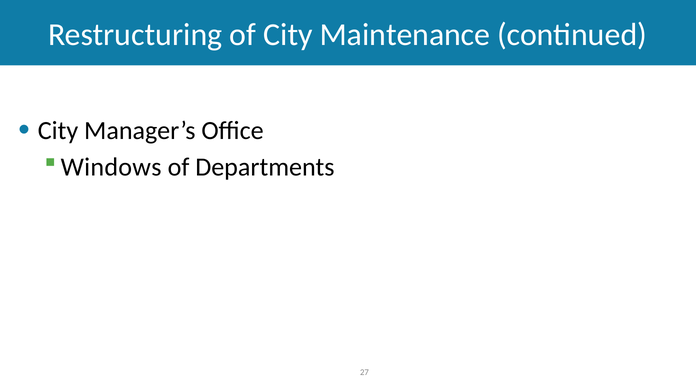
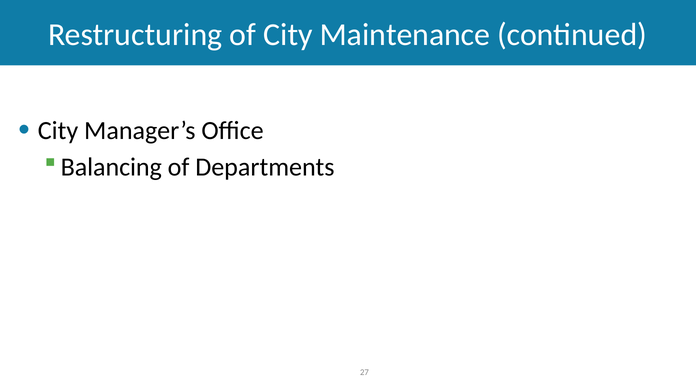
Windows: Windows -> Balancing (111, 167)
